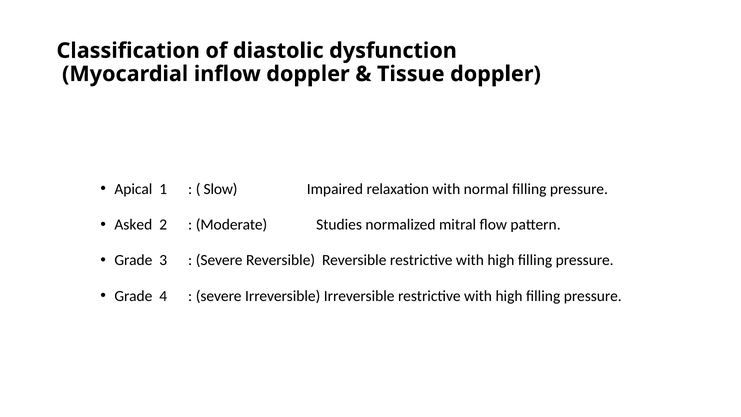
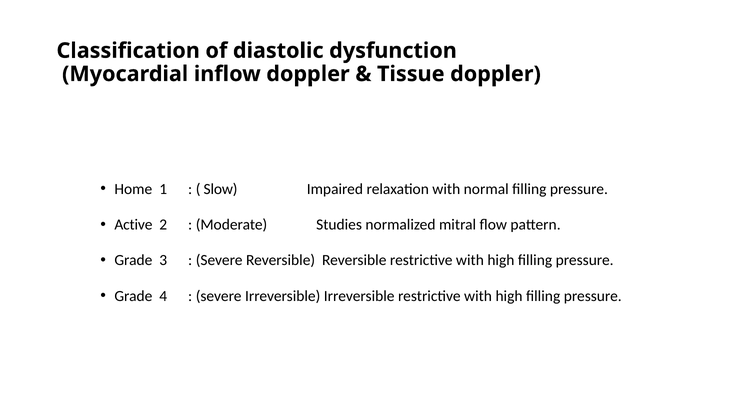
Apical: Apical -> Home (133, 189)
Asked: Asked -> Active (133, 225)
